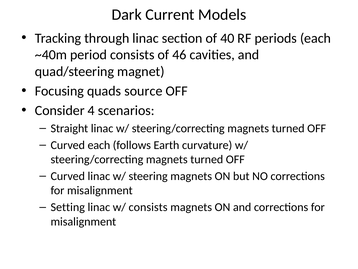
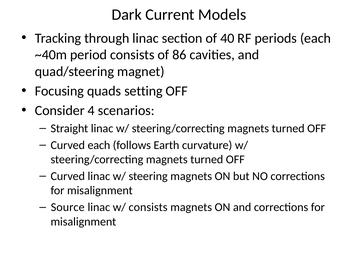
46: 46 -> 86 (179, 55)
source: source -> setting (143, 91)
Setting: Setting -> Source (68, 207)
